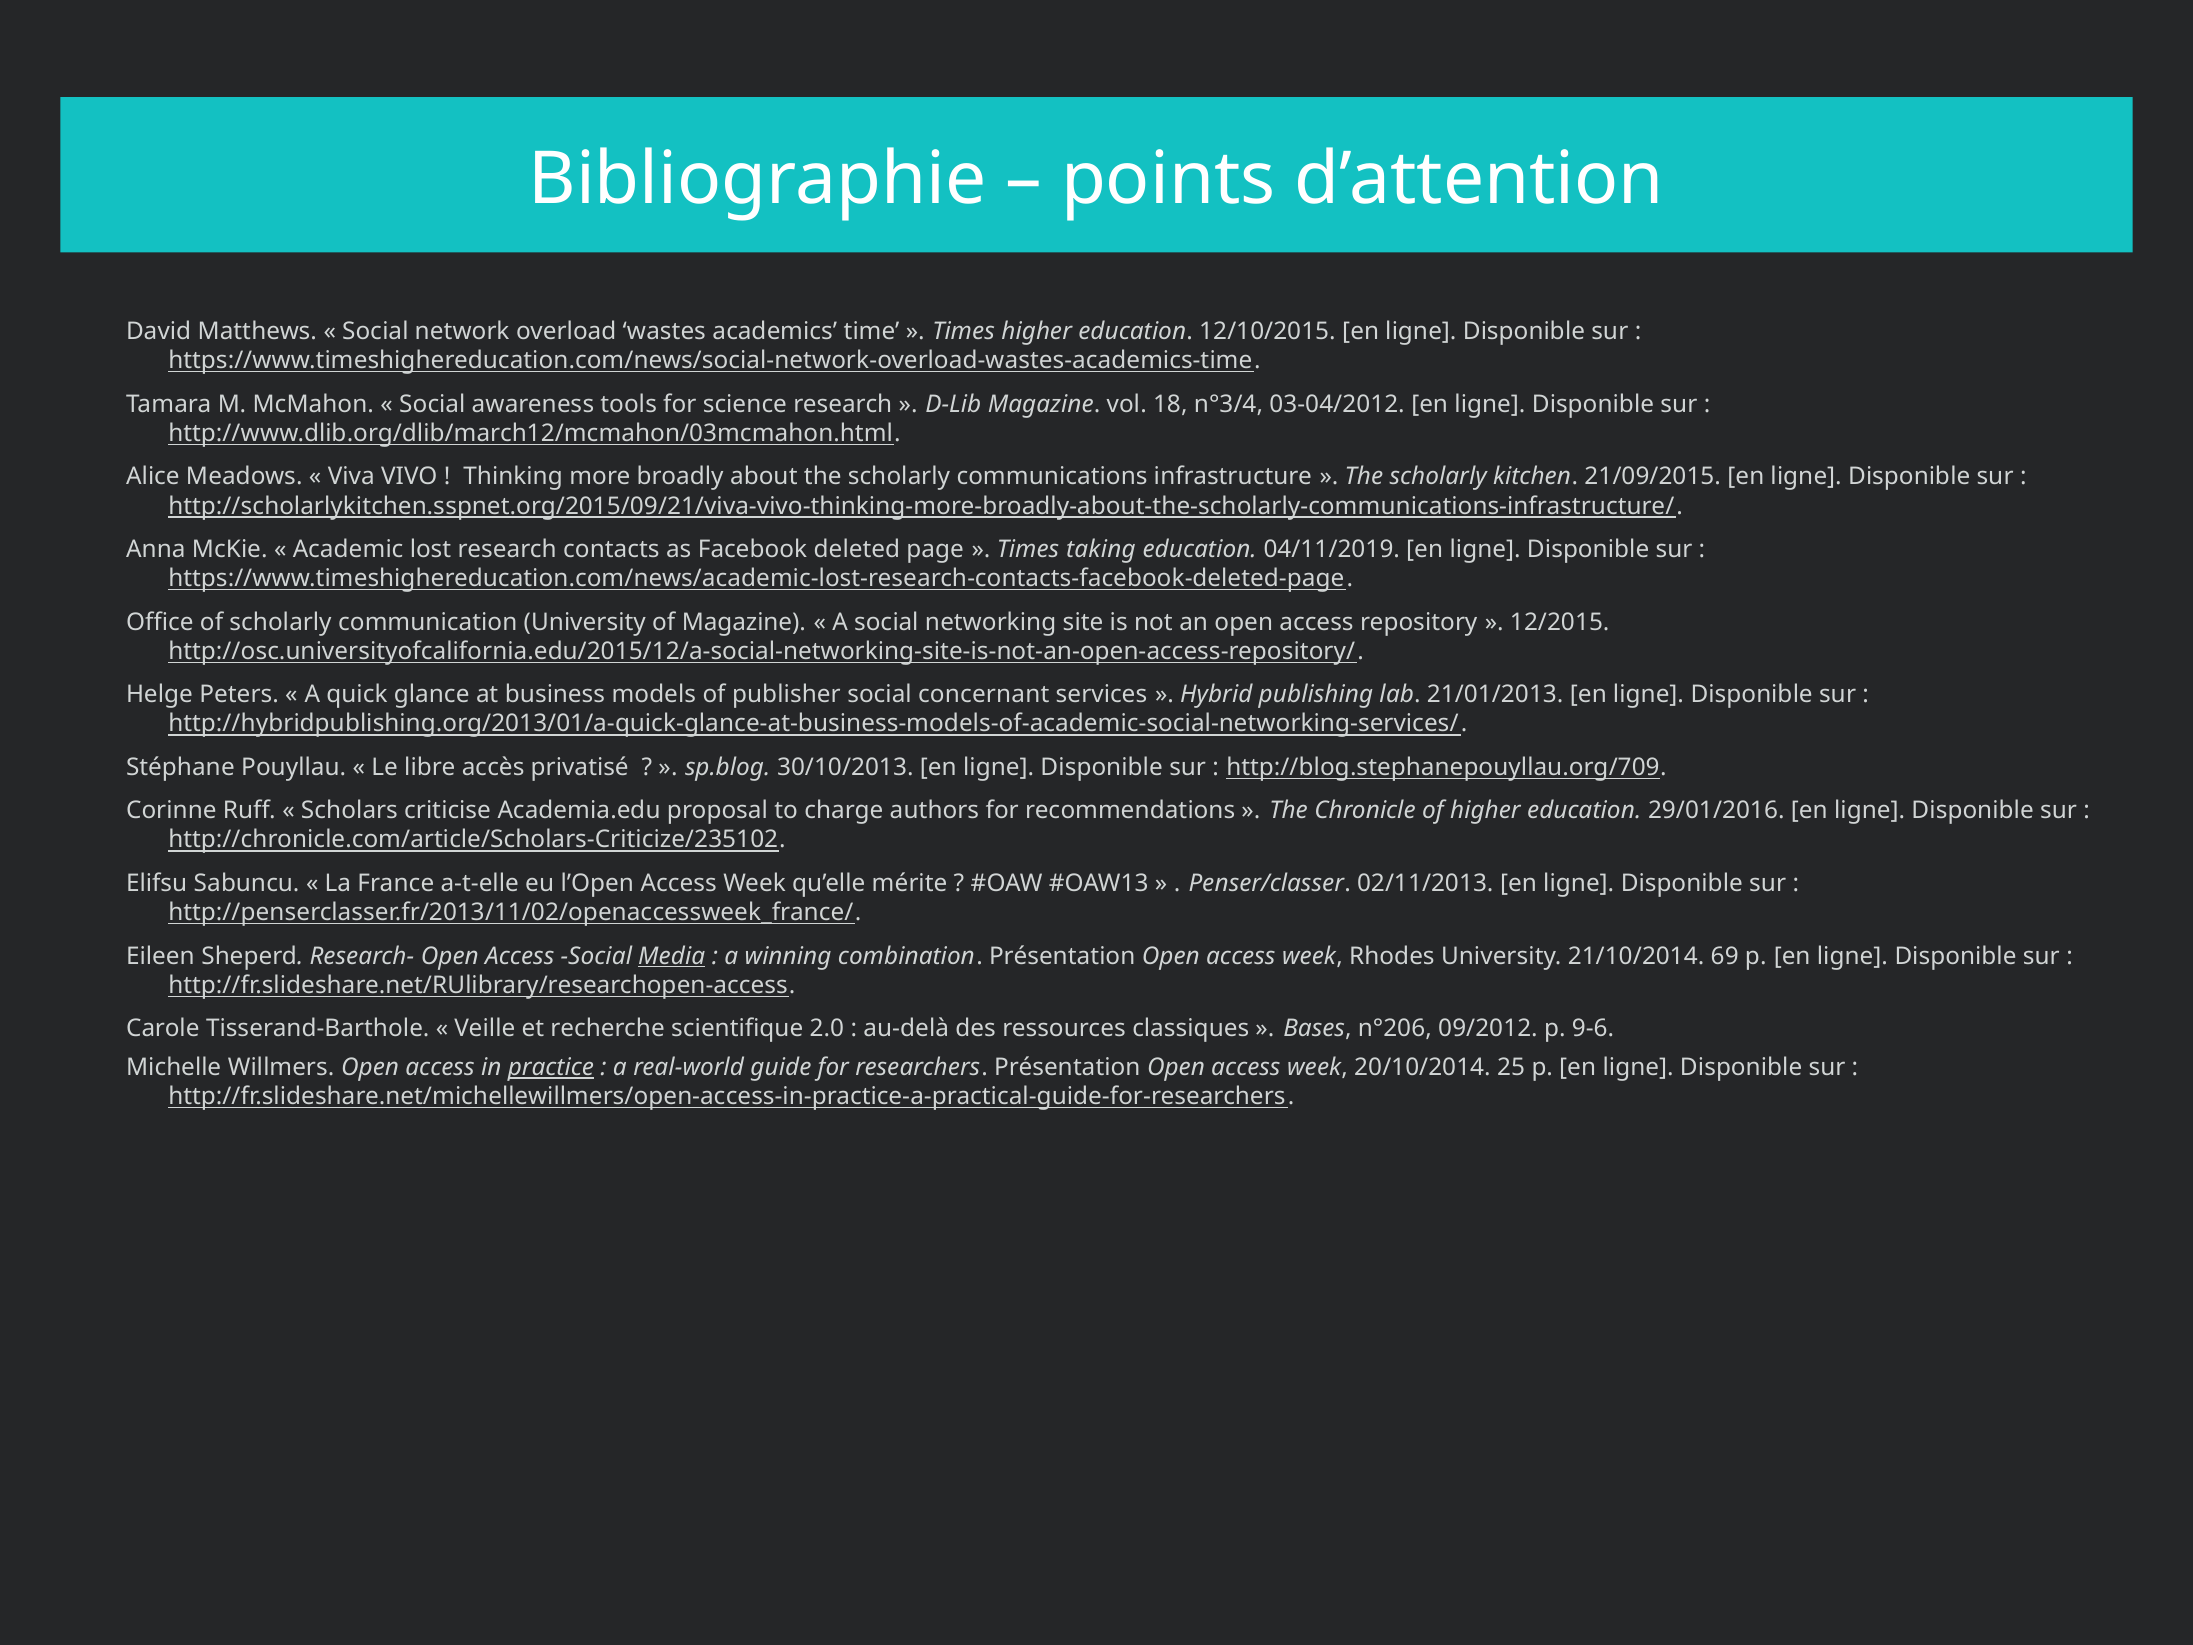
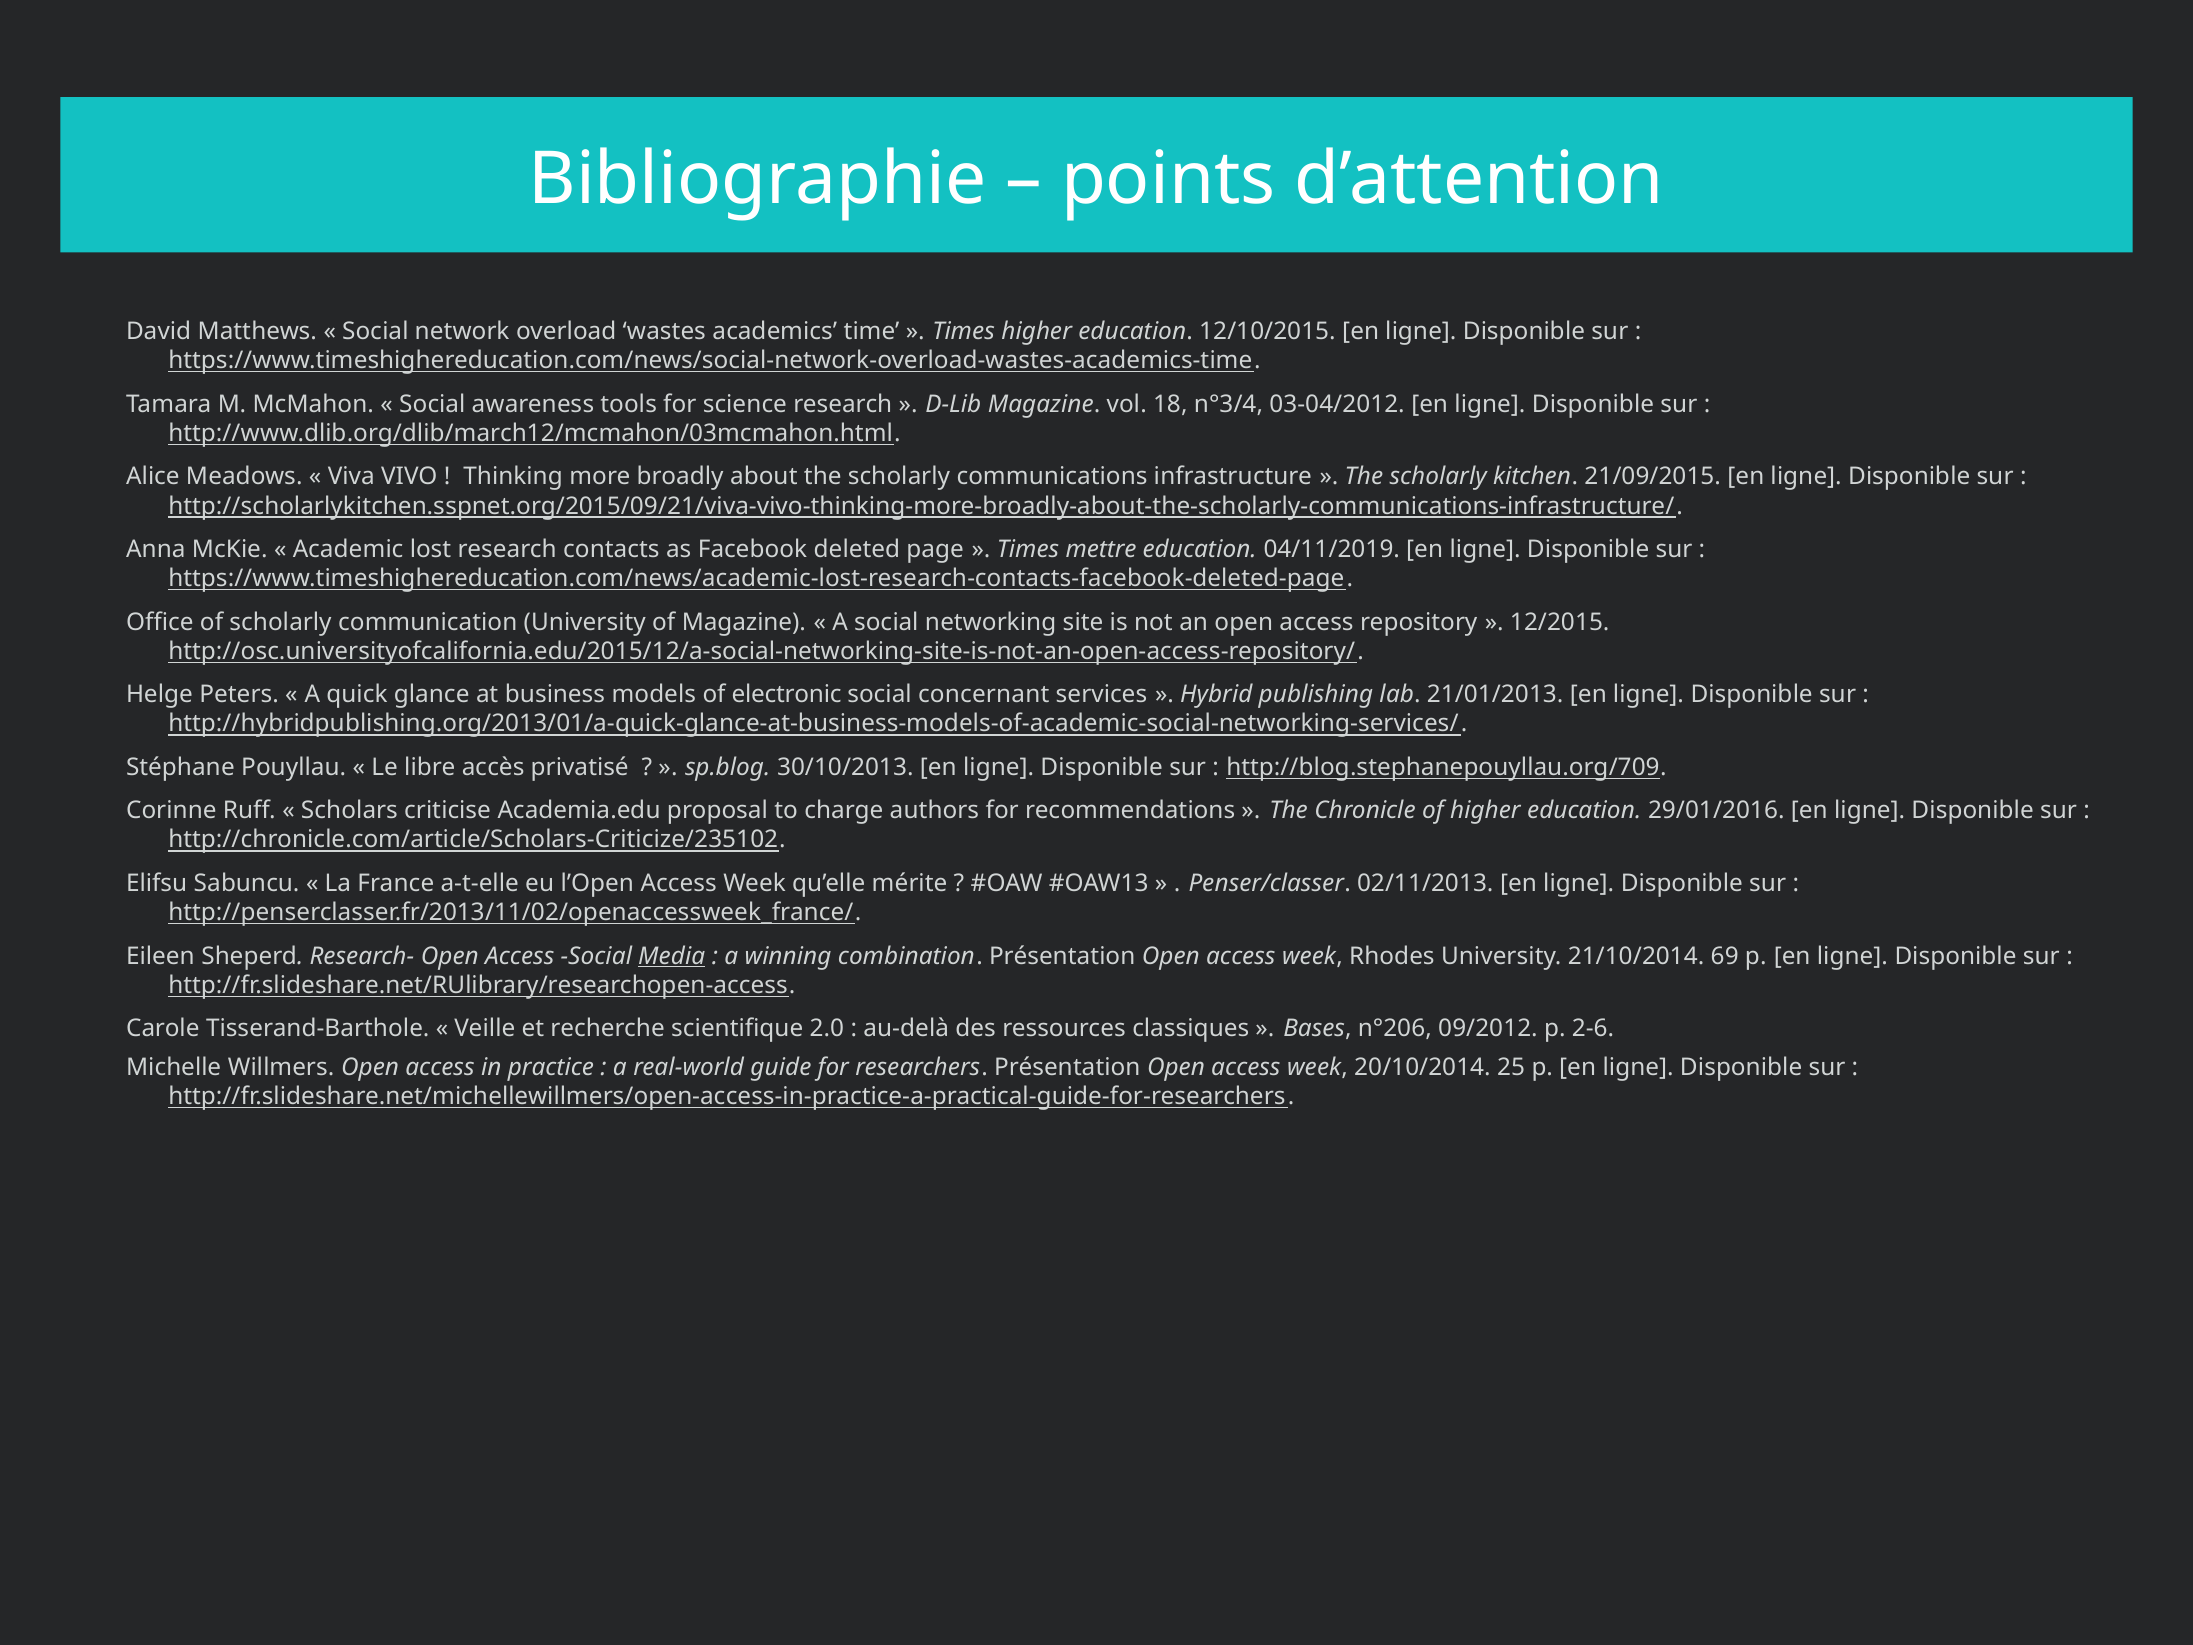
taking: taking -> mettre (1101, 549)
publisher: publisher -> electronic (787, 695)
9-6: 9-6 -> 2-6 (1593, 1028)
practice underline: present -> none (551, 1067)
